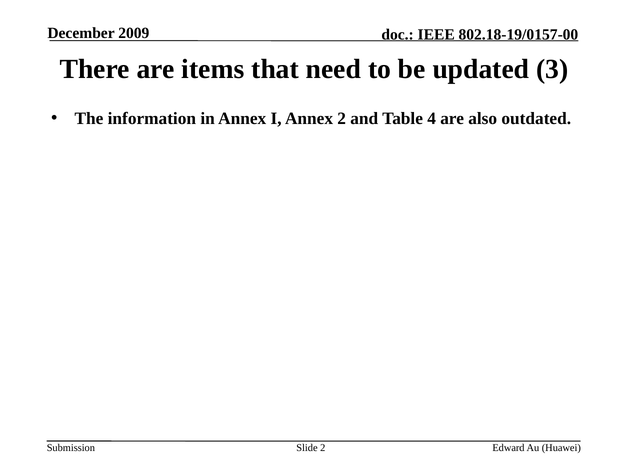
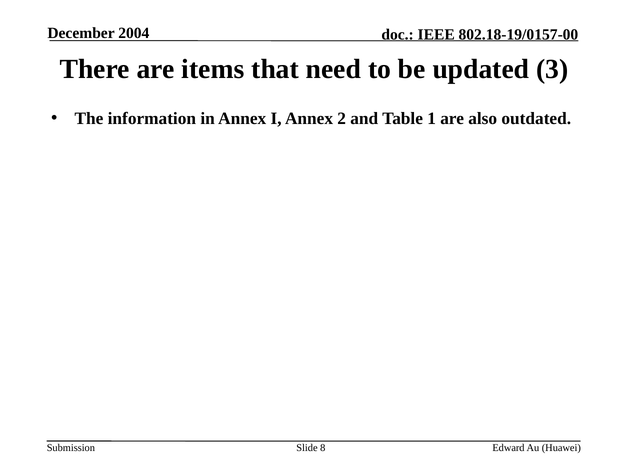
2009: 2009 -> 2004 (134, 33)
4: 4 -> 1 (432, 118)
Slide 2: 2 -> 8 (323, 447)
